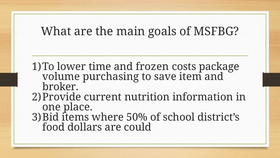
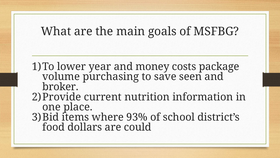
time: time -> year (100, 66)
frozen: frozen -> money (152, 66)
item: item -> seen (190, 76)
50%: 50% -> 93% (137, 117)
